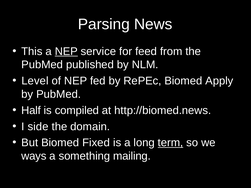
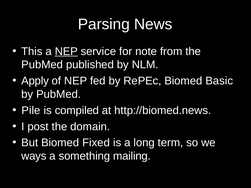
feed: feed -> note (146, 51)
Level: Level -> Apply (35, 81)
Apply: Apply -> Basic (219, 81)
Half: Half -> Pile (31, 111)
side: side -> post (38, 127)
term underline: present -> none (171, 143)
